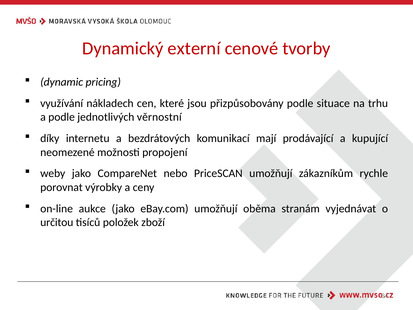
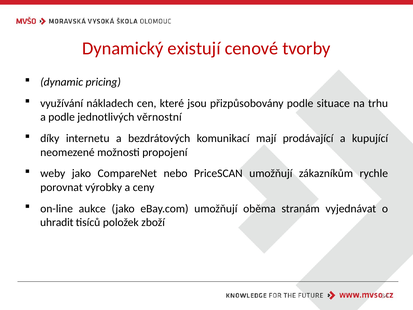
externí: externí -> existují (194, 48)
určitou: určitou -> uhradit (57, 222)
